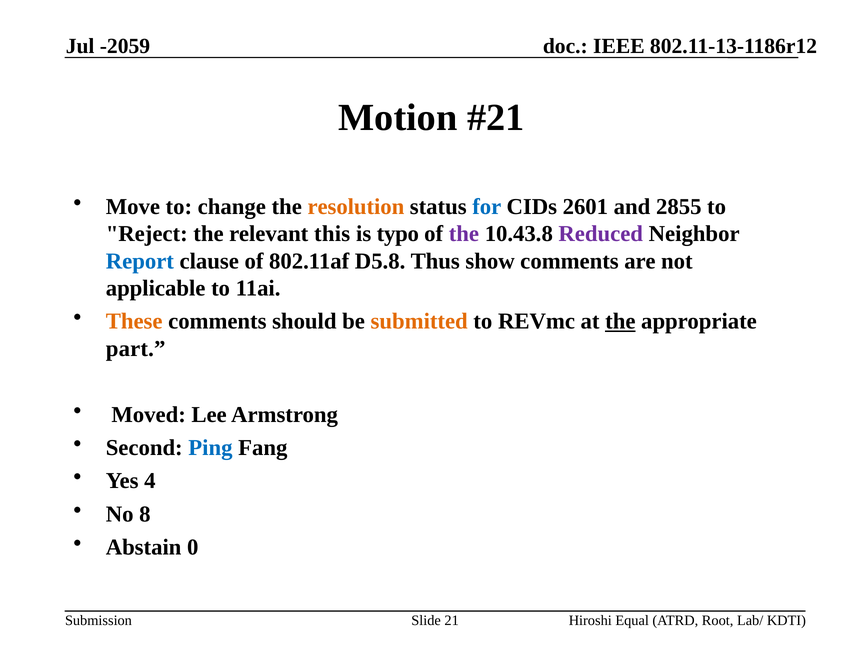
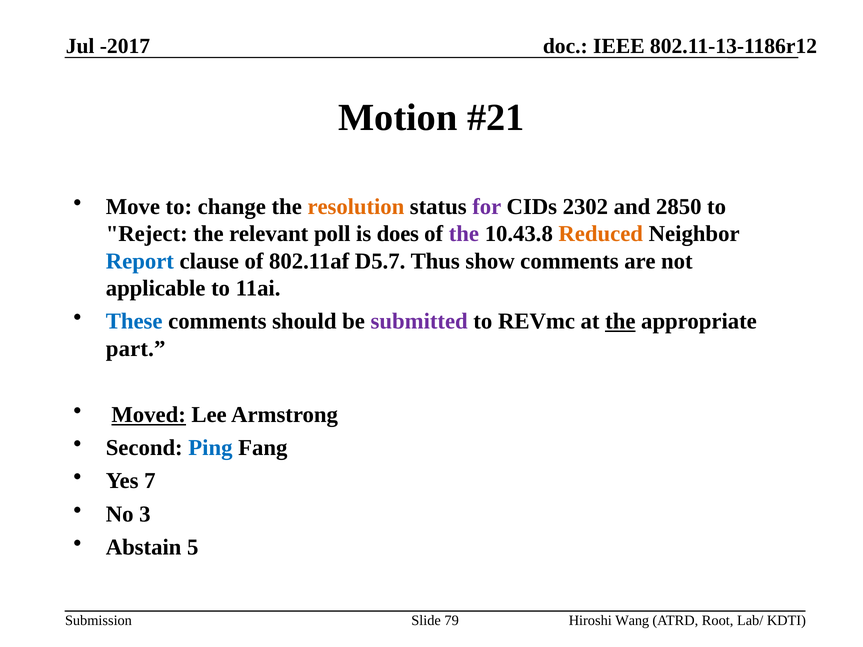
-2059: -2059 -> -2017 (125, 46)
for colour: blue -> purple (487, 207)
2601: 2601 -> 2302 (585, 207)
2855: 2855 -> 2850 (679, 207)
this: this -> poll (332, 234)
typo: typo -> does (398, 234)
Reduced colour: purple -> orange (601, 234)
D5.8: D5.8 -> D5.7 (380, 261)
These colour: orange -> blue (134, 322)
submitted colour: orange -> purple (419, 322)
Moved underline: none -> present (149, 415)
4: 4 -> 7 (150, 481)
8: 8 -> 3 (145, 514)
0: 0 -> 5 (193, 547)
21: 21 -> 79 (452, 621)
Equal: Equal -> Wang (632, 621)
